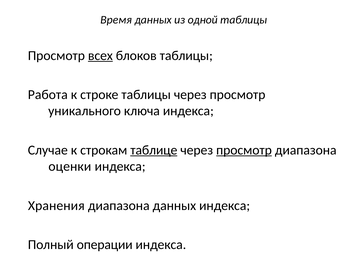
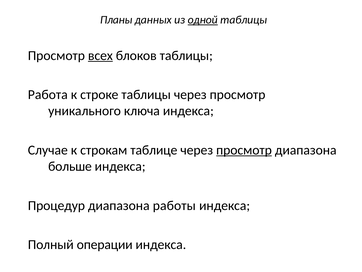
Время: Время -> Планы (116, 20)
одной underline: none -> present (203, 20)
таблице underline: present -> none (154, 150)
оценки: оценки -> больше (70, 166)
Хранения: Хранения -> Процедур (56, 205)
диапазона данных: данных -> работы (174, 205)
